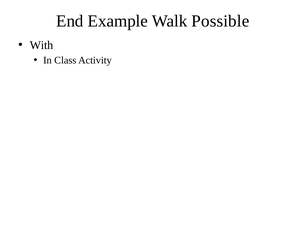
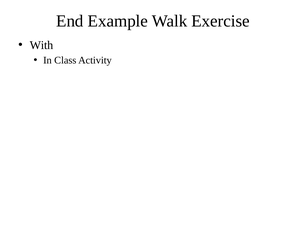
Possible: Possible -> Exercise (220, 21)
